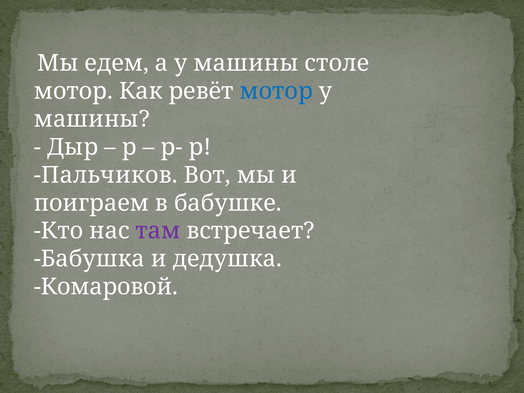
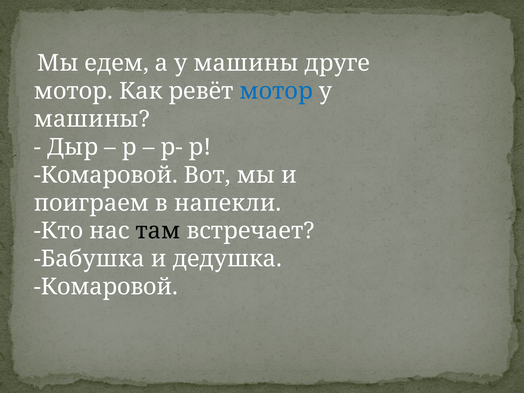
столе: столе -> друге (337, 63)
Пальчиков: Пальчиков -> Комаровой (106, 175)
бабушке: бабушке -> напекли (228, 203)
там colour: purple -> black (158, 231)
